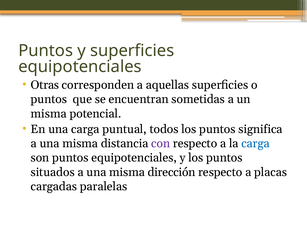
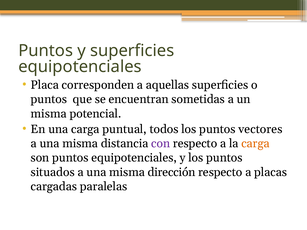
Otras: Otras -> Placa (45, 85)
significa: significa -> vectores (260, 129)
carga colour: blue -> orange (255, 144)
